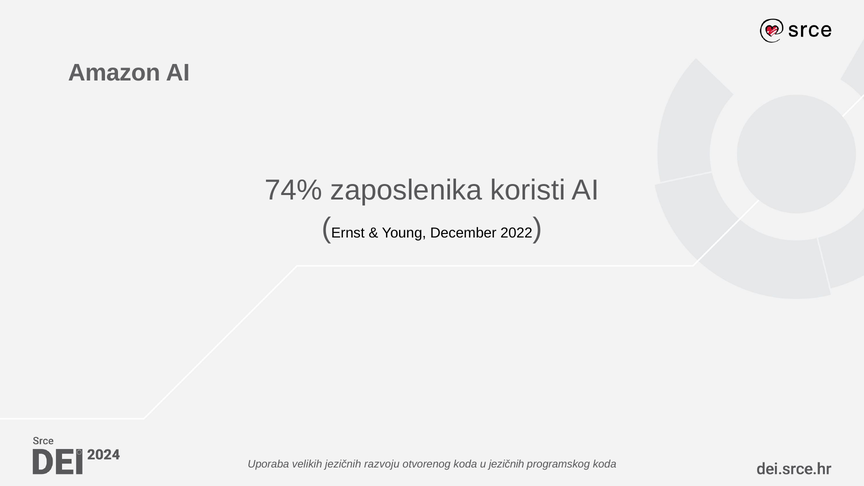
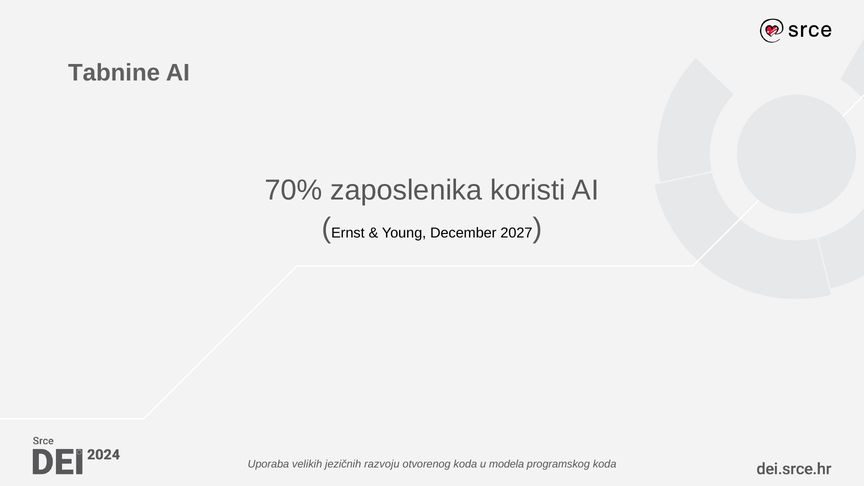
Amazon: Amazon -> Tabnine (114, 73)
74%: 74% -> 70% (294, 190)
2022: 2022 -> 2027 (516, 233)
u jezičnih: jezičnih -> modela (507, 464)
